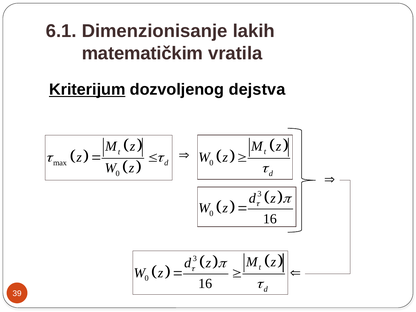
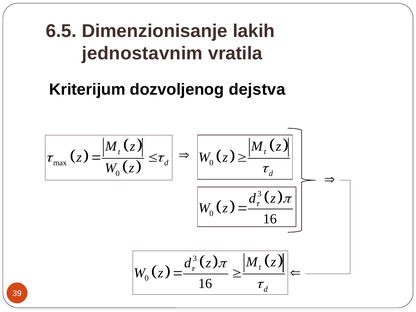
6.1: 6.1 -> 6.5 (61, 31)
matematičkim: matematičkim -> jednostavnim (142, 53)
Kriterijum underline: present -> none (87, 90)
